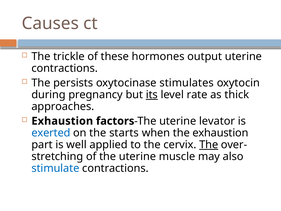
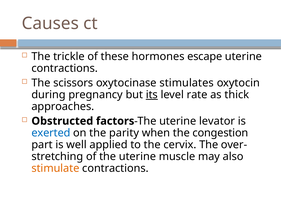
output: output -> escape (205, 56)
persists: persists -> scissors (73, 83)
Exhaustion: Exhaustion -> Obstructed (62, 121)
starts: starts -> parity (124, 133)
the exhaustion: exhaustion -> congestion (220, 133)
The underline: present -> none (209, 145)
stimulate colour: blue -> orange (55, 168)
